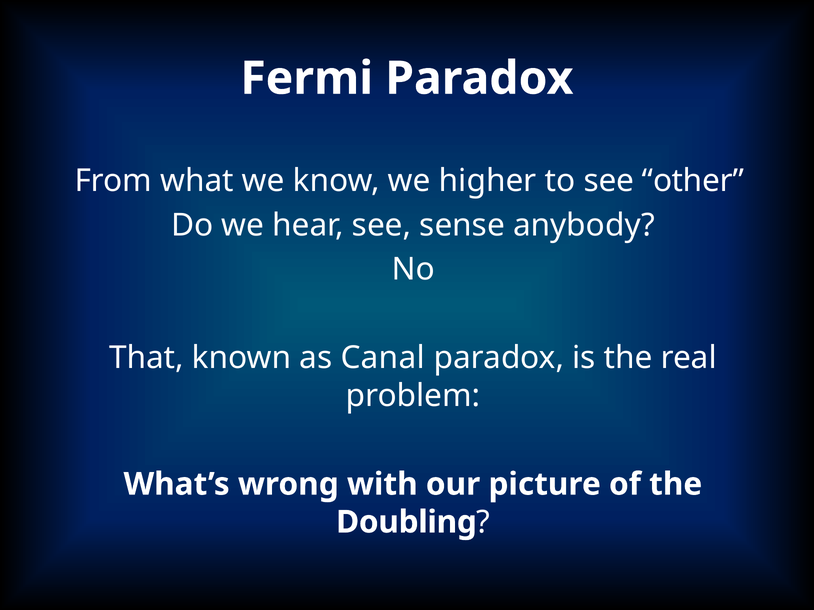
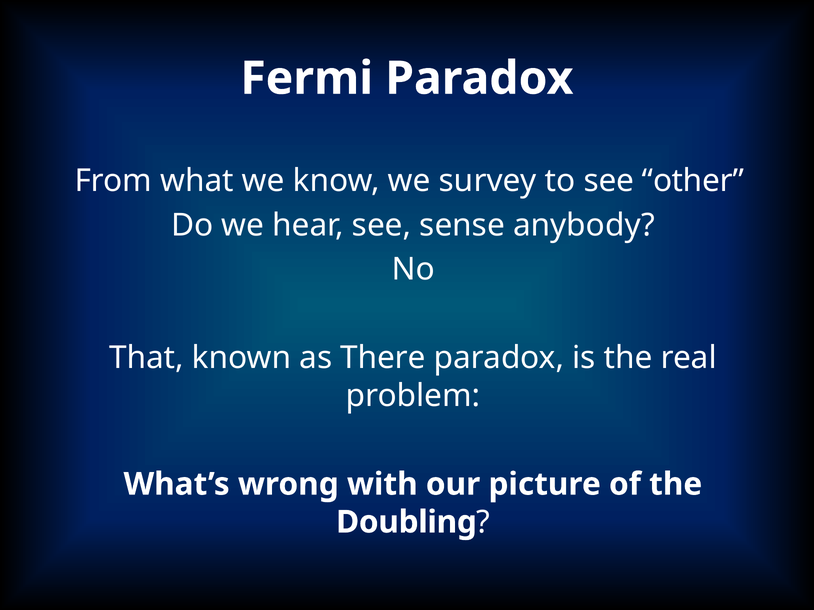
higher: higher -> survey (488, 181)
Canal: Canal -> There (383, 358)
